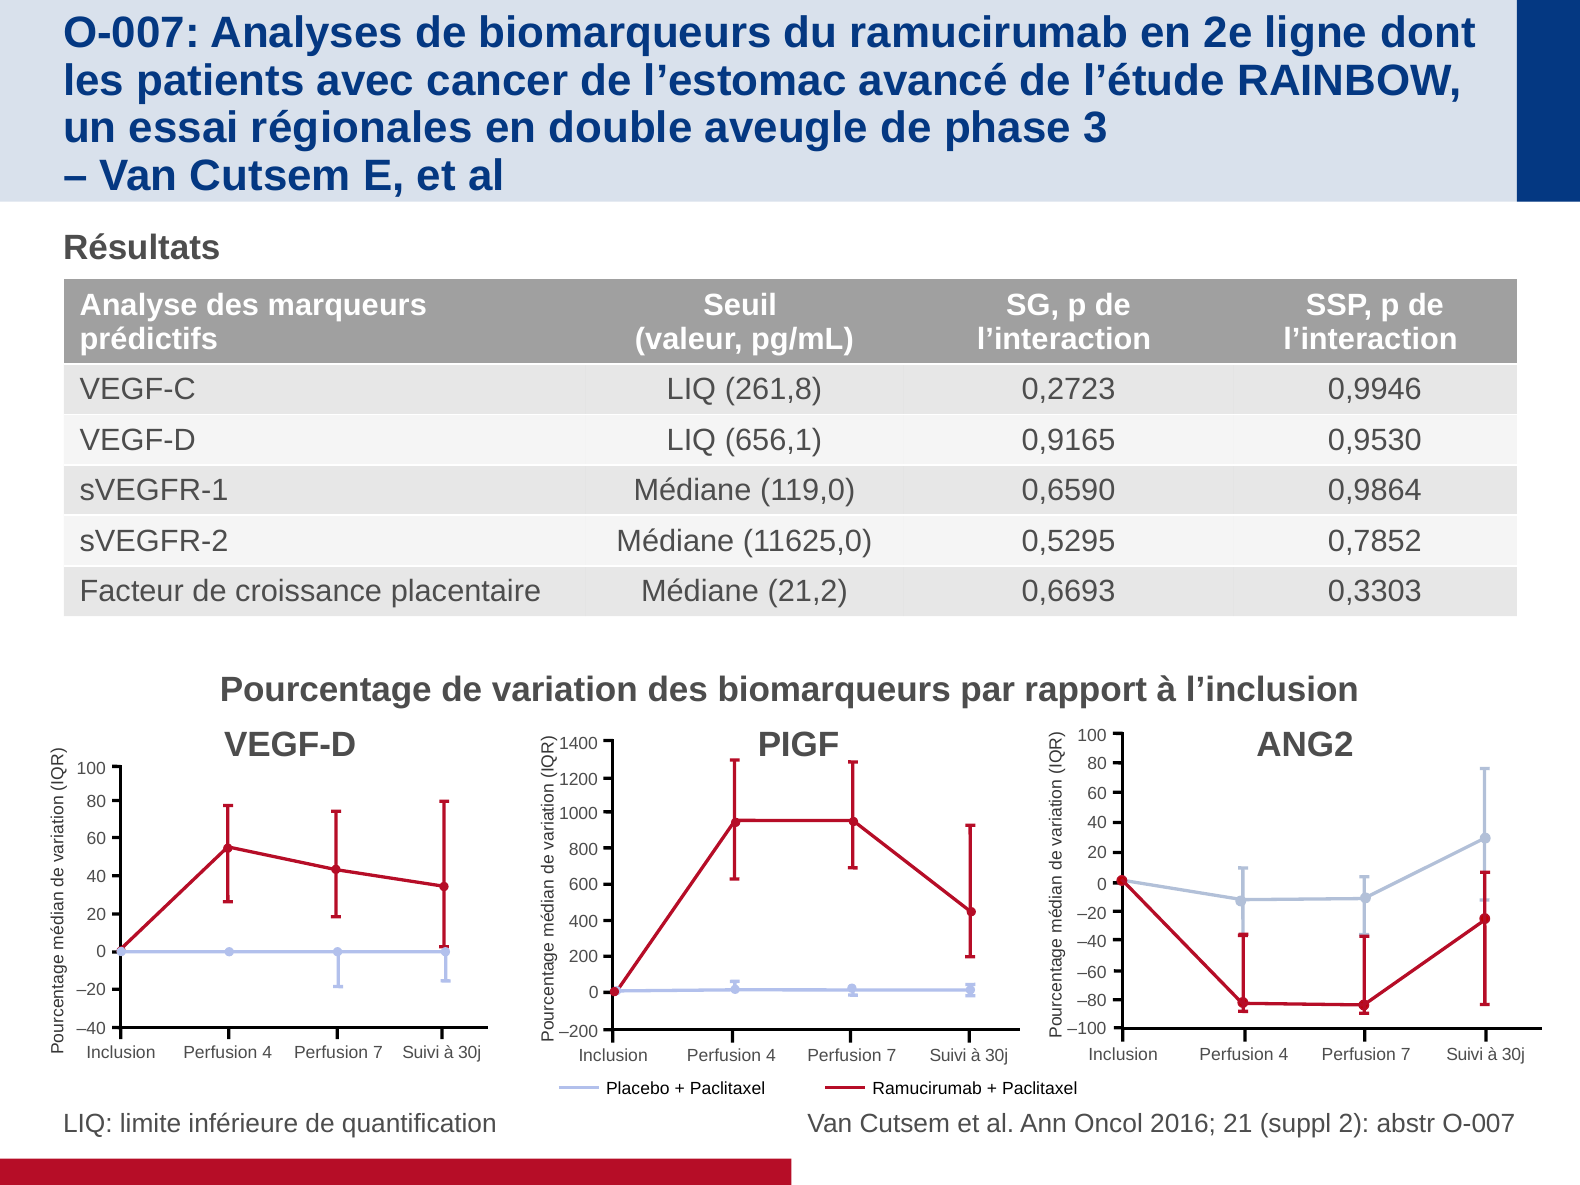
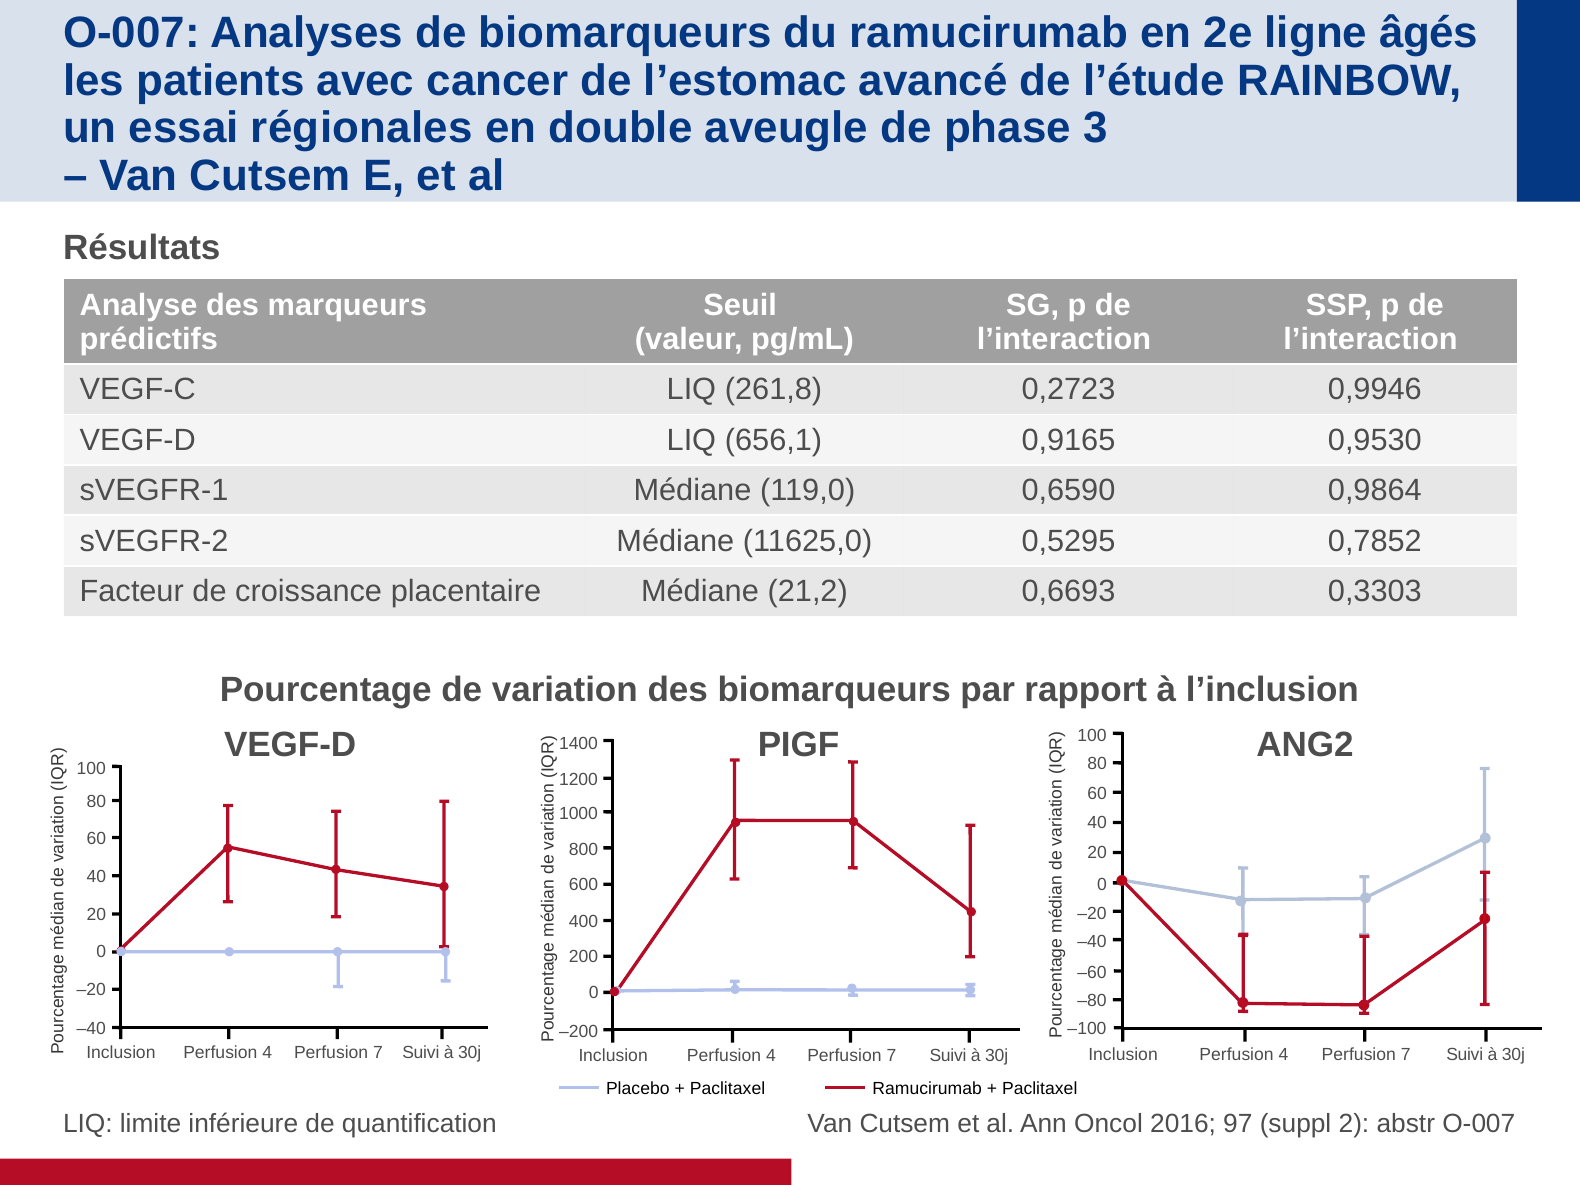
dont: dont -> âgés (1429, 33)
21: 21 -> 97 (1238, 1124)
